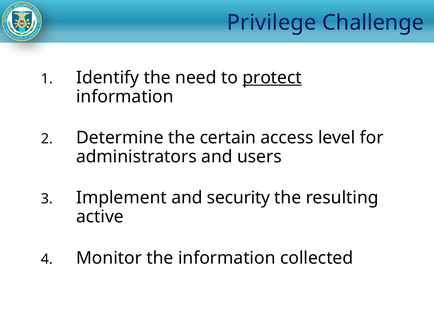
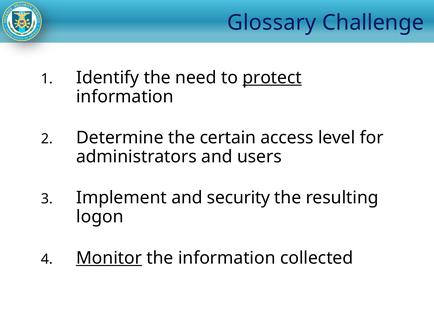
Privilege: Privilege -> Glossary (272, 23)
active: active -> logon (100, 216)
Monitor underline: none -> present (109, 258)
